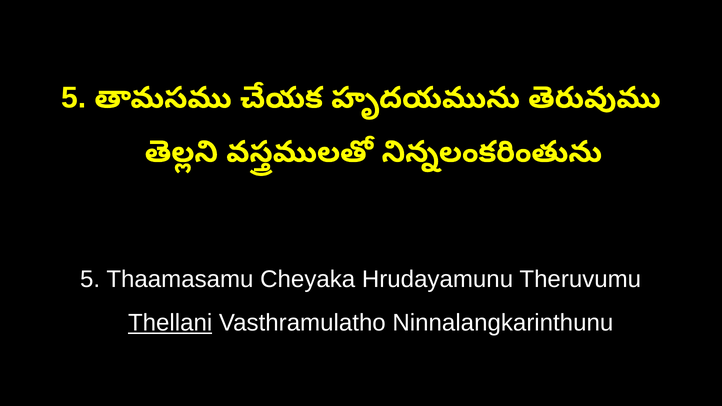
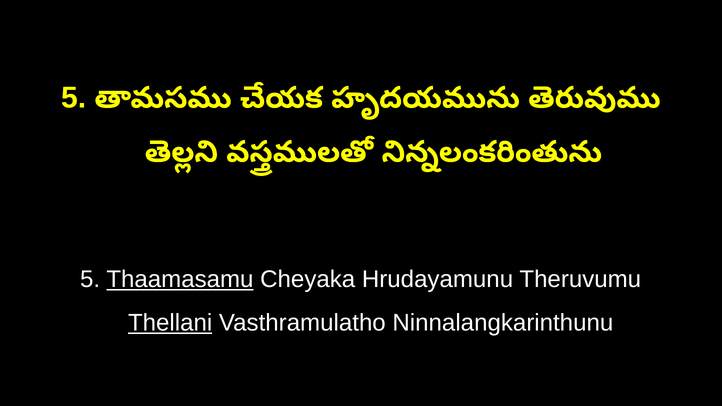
Thaamasamu underline: none -> present (180, 280)
